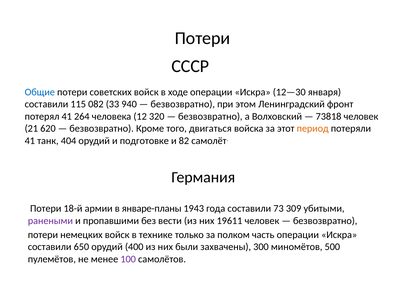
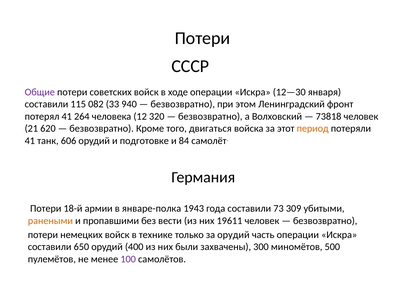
Общие colour: blue -> purple (40, 92)
404: 404 -> 606 (69, 141)
82: 82 -> 84 (184, 141)
январе-планы: январе-планы -> январе-полка (152, 208)
ранеными colour: purple -> orange (50, 221)
за полком: полком -> орудий (233, 235)
